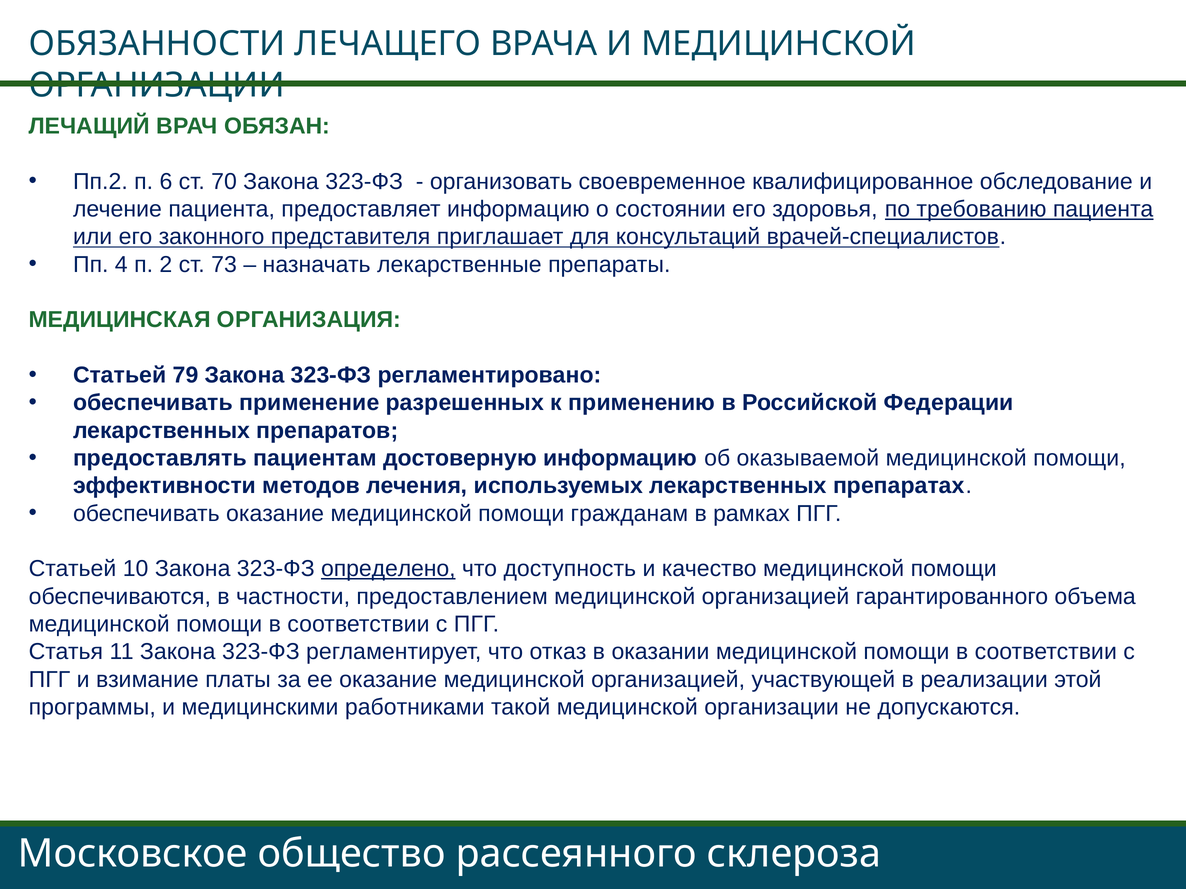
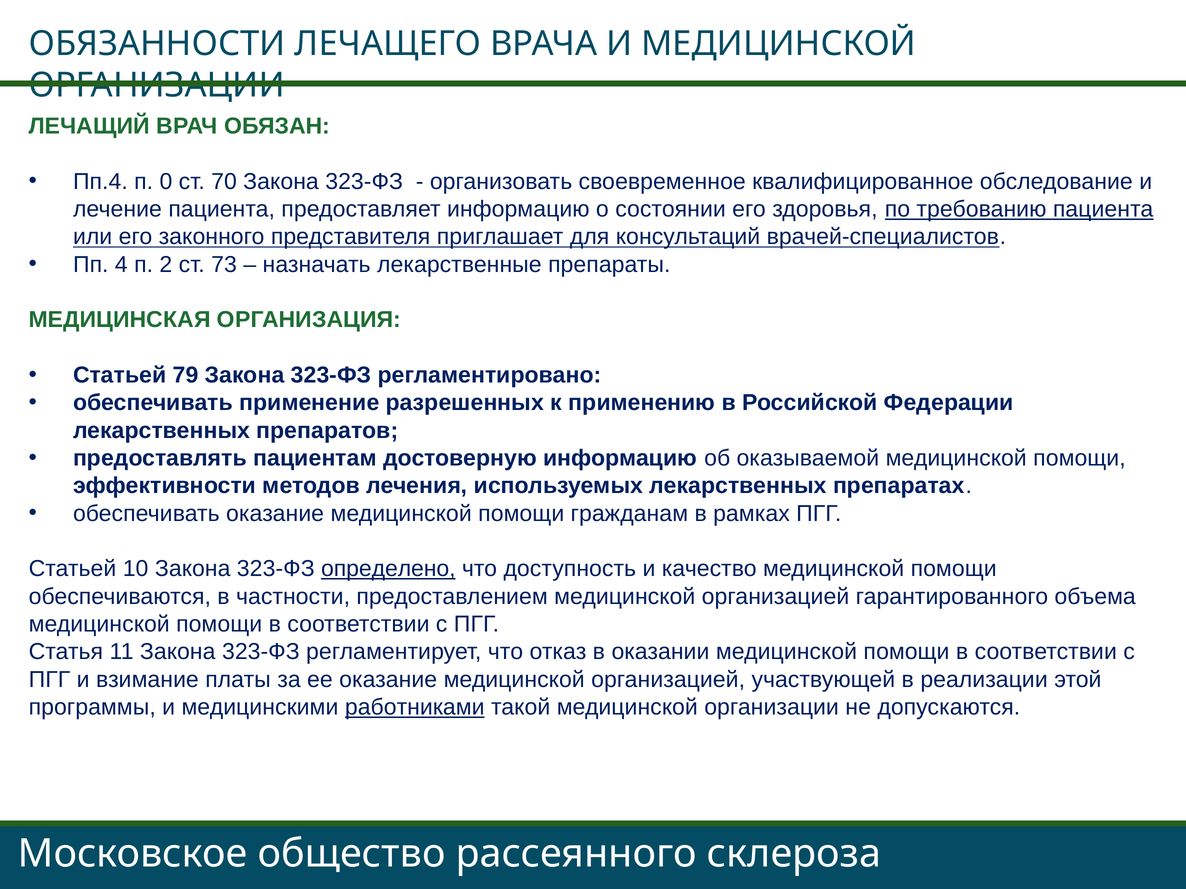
Пп.2: Пп.2 -> Пп.4 (100, 182)
6: 6 -> 0 (166, 182)
работниками underline: none -> present (415, 708)
